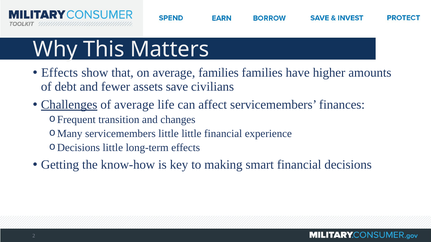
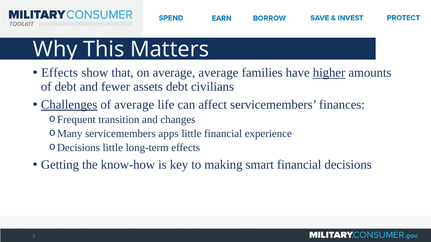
average families: families -> average (218, 73)
higher underline: none -> present (329, 73)
assets save: save -> debt (177, 87)
servicemembers little: little -> apps (169, 134)
